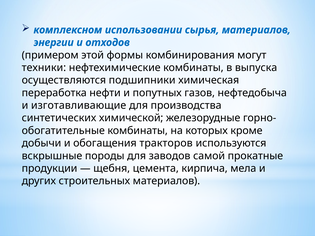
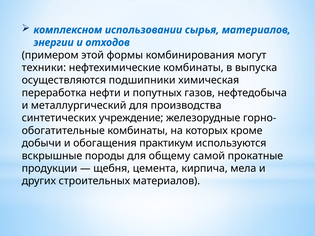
изготавливающие: изготавливающие -> металлургический (79, 106)
химической: химической -> учреждение (131, 118)
тракторов: тракторов -> практикум (166, 143)
заводов: заводов -> общему (170, 156)
